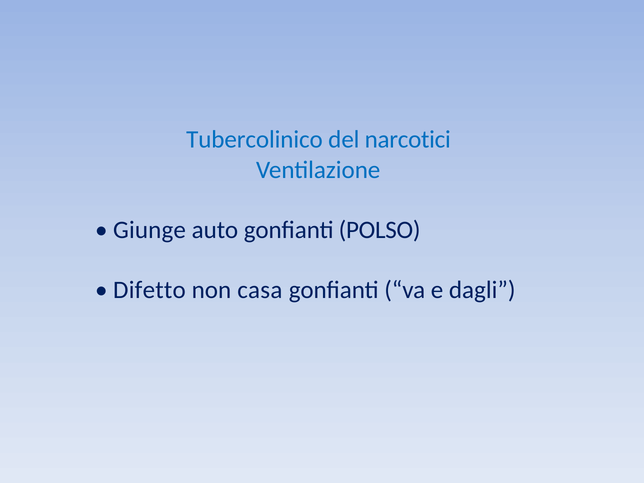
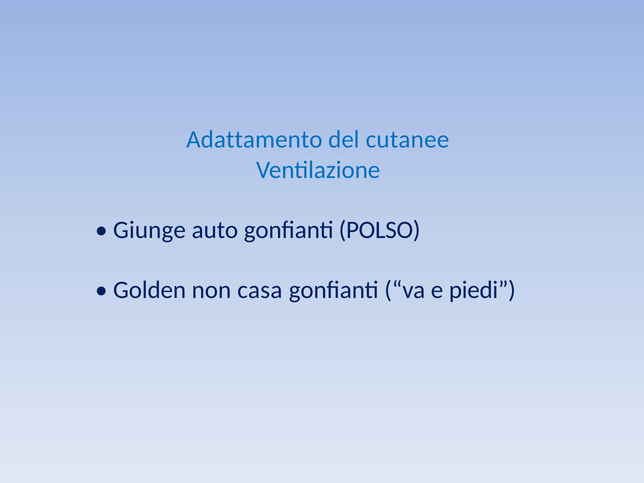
Tubercolinico: Tubercolinico -> Adattamento (254, 140)
narcotici: narcotici -> cutanee (407, 140)
Difetto: Difetto -> Golden (150, 290)
dagli: dagli -> piedi (482, 290)
